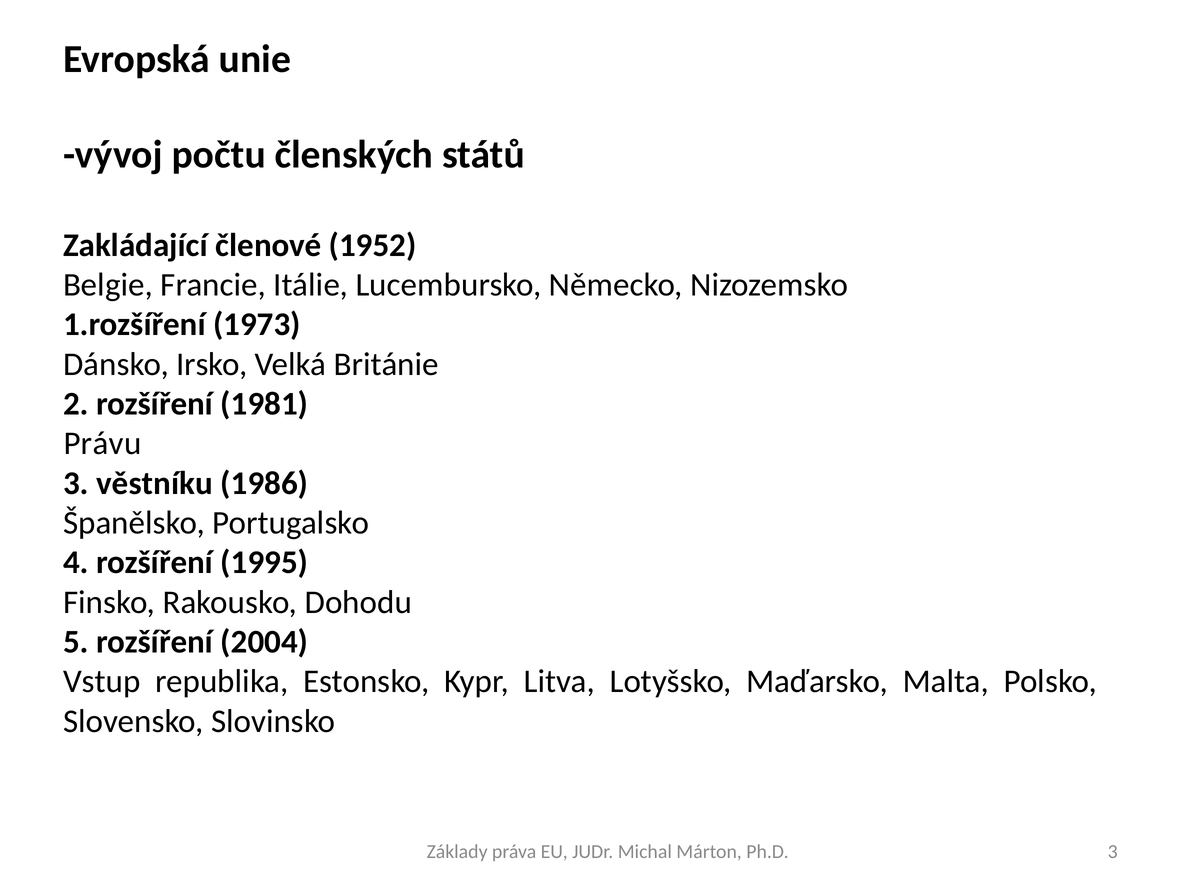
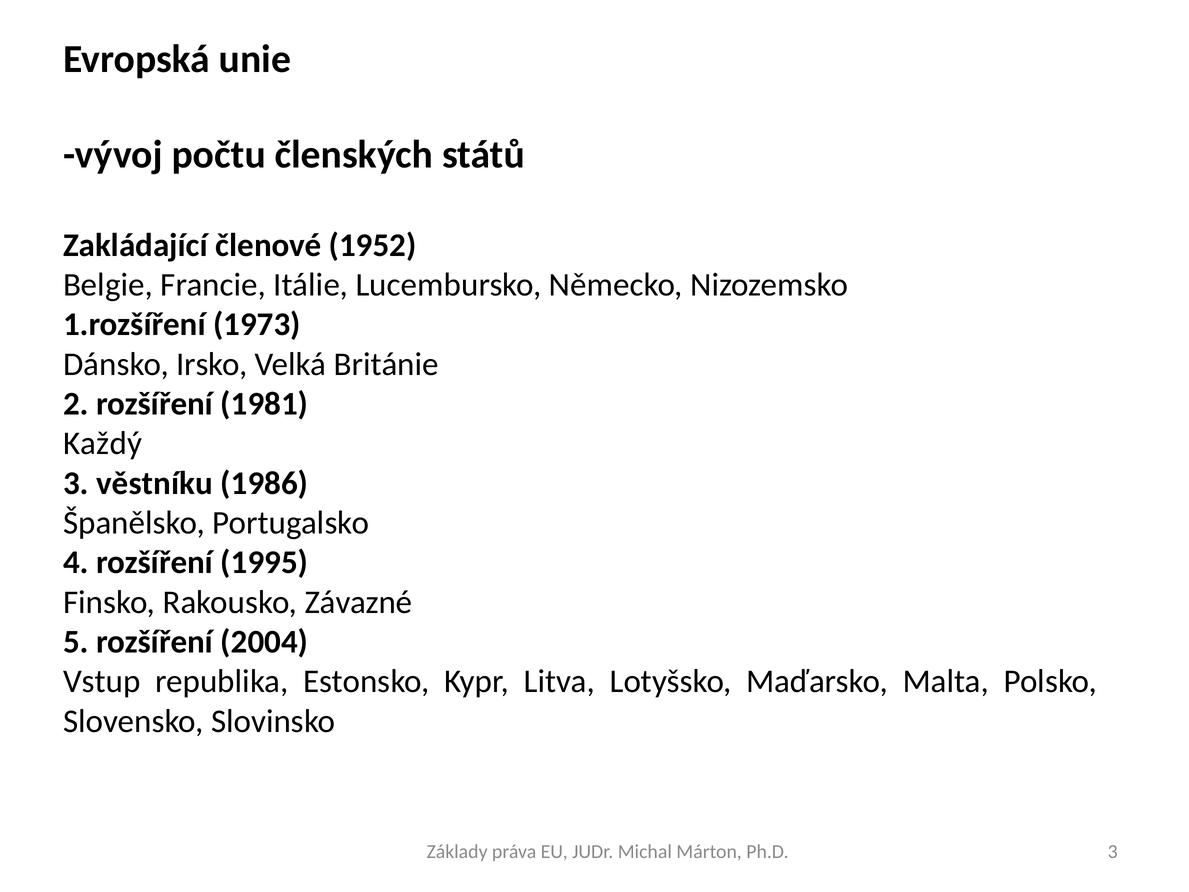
Právu: Právu -> Každý (103, 443)
Dohodu: Dohodu -> Závazné (359, 602)
